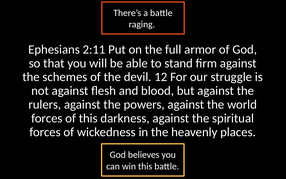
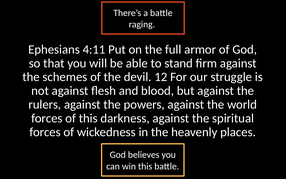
2:11: 2:11 -> 4:11 (94, 49)
